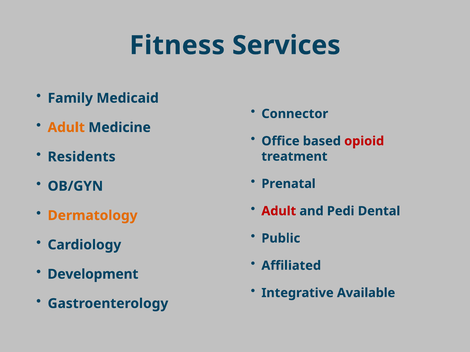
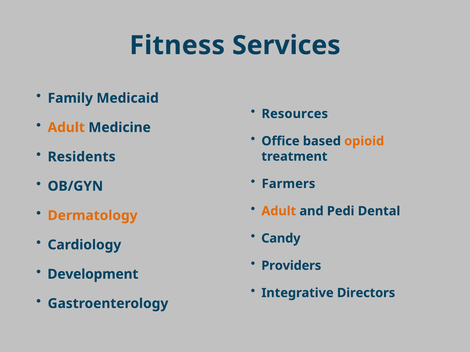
Connector: Connector -> Resources (295, 114)
opioid colour: red -> orange (364, 141)
Prenatal: Prenatal -> Farmers (288, 184)
Adult colour: red -> orange (279, 211)
Public: Public -> Candy (281, 239)
Affiliated: Affiliated -> Providers (291, 266)
Available: Available -> Directors (366, 293)
